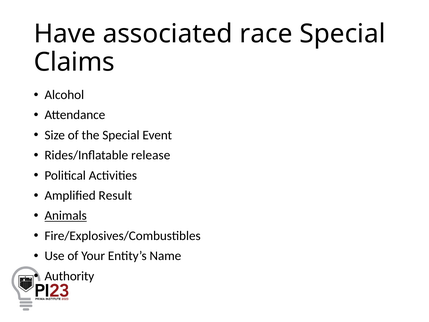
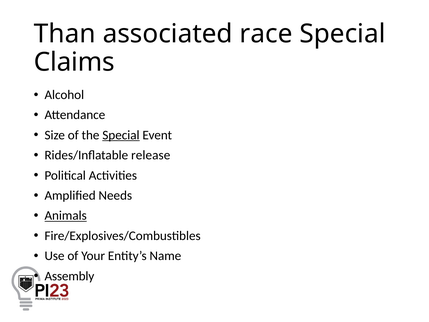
Have: Have -> Than (65, 34)
Special underline: none -> present (121, 135)
Result: Result -> Needs (115, 195)
Authority: Authority -> Assembly (69, 276)
